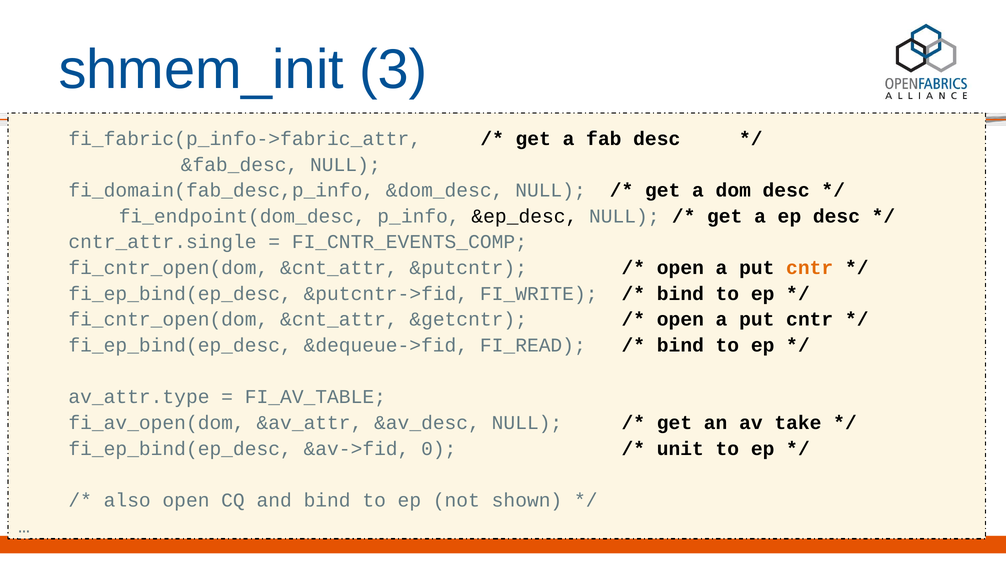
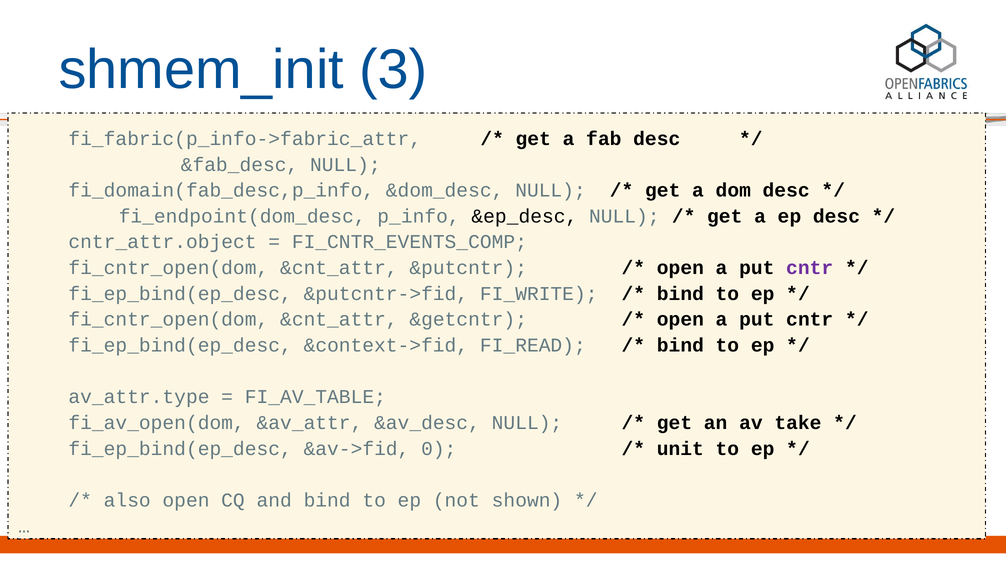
cntr_attr.single: cntr_attr.single -> cntr_attr.object (163, 242)
cntr colour: orange -> purple (810, 268)
&dequeue->fid: &dequeue->fid -> &context->fid (386, 345)
